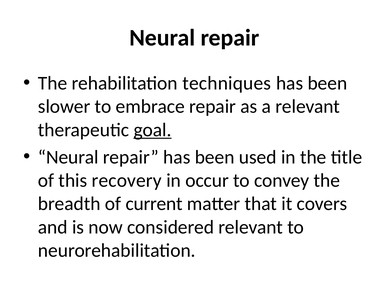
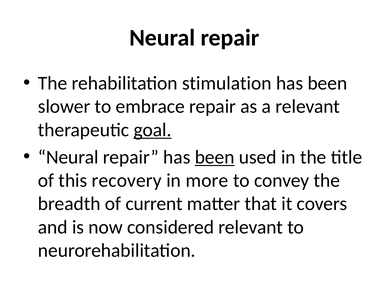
techniques: techniques -> stimulation (227, 83)
been underline: none -> present (215, 157)
occur: occur -> more (207, 180)
